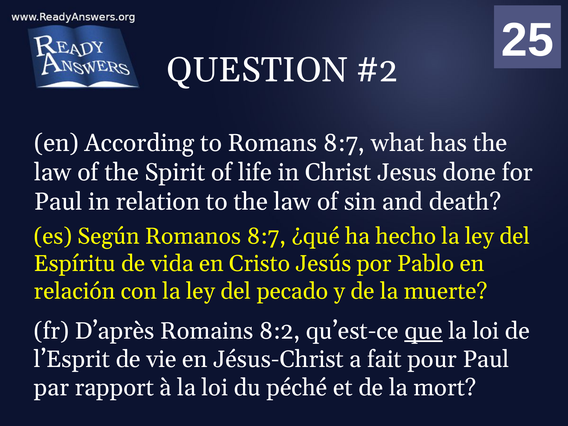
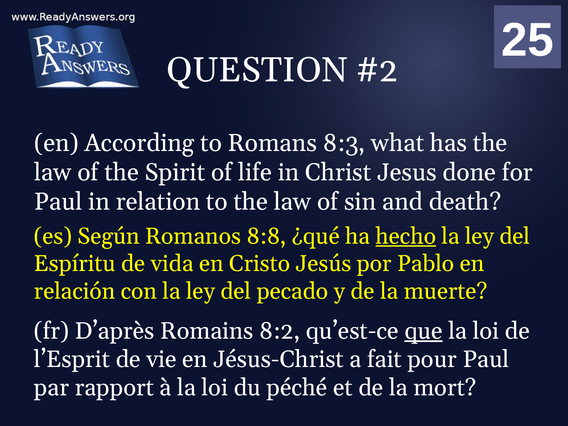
Romans 8:7: 8:7 -> 8:3 (344, 143)
Romanos 8:7: 8:7 -> 8:8 (266, 236)
hecho underline: none -> present (406, 236)
